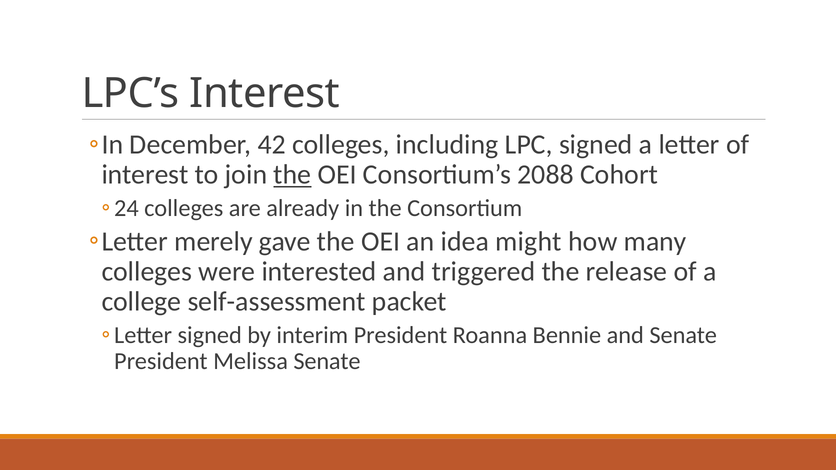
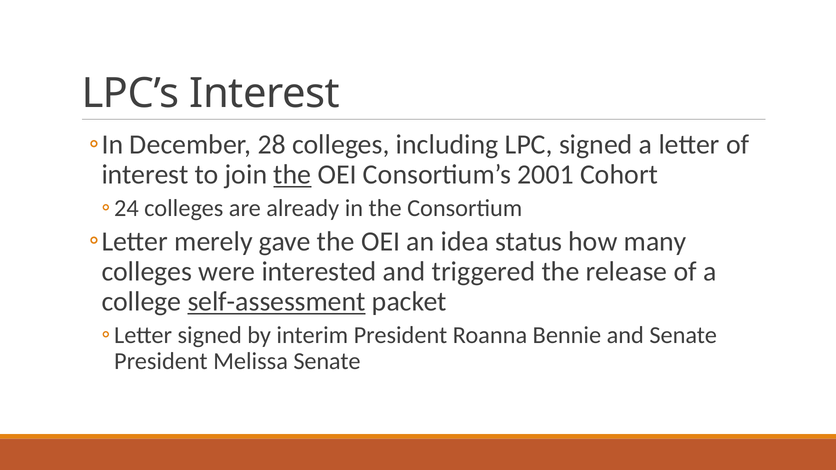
42: 42 -> 28 (272, 145)
2088: 2088 -> 2001 (546, 175)
might: might -> status (529, 242)
self-assessment underline: none -> present (277, 302)
